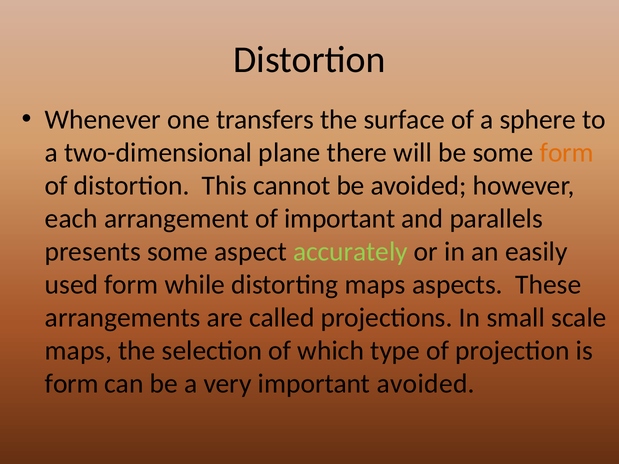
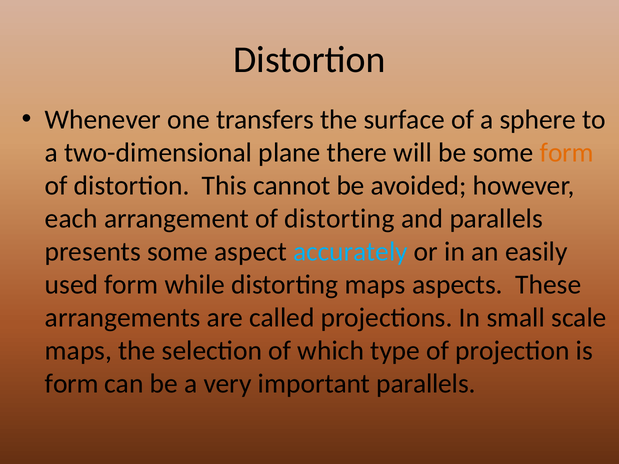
of important: important -> distorting (339, 219)
accurately colour: light green -> light blue (351, 252)
important avoided: avoided -> parallels (426, 384)
